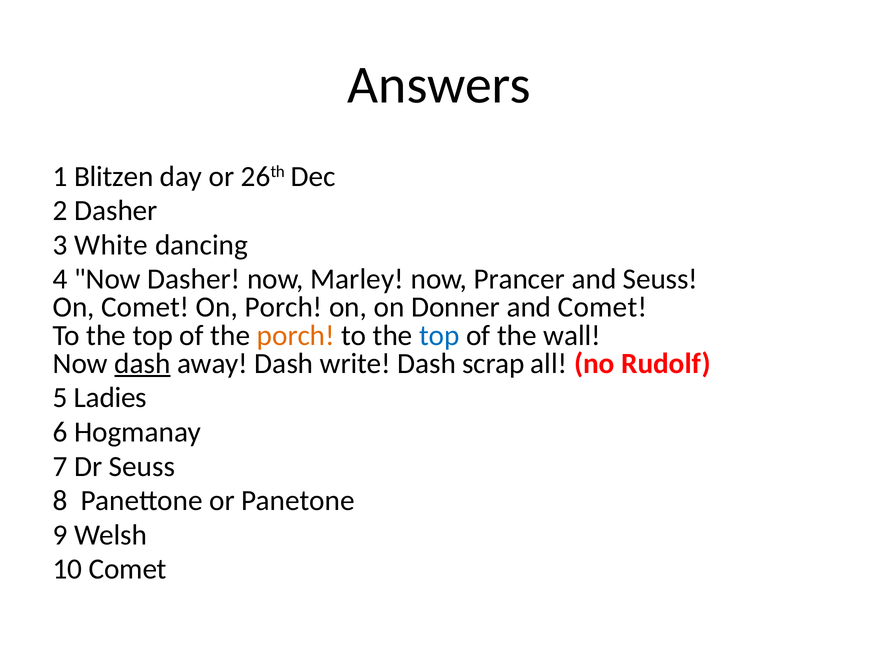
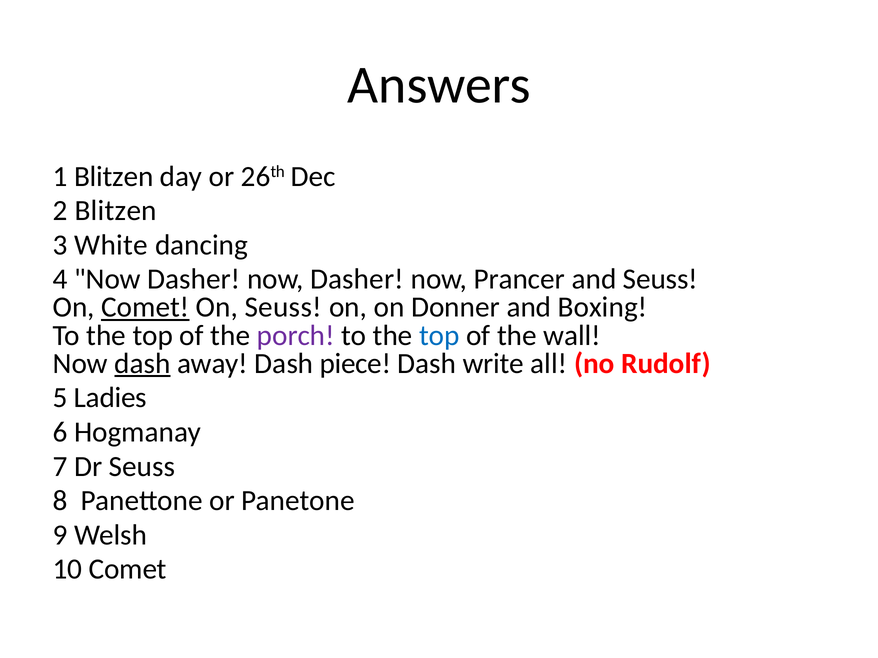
2 Dasher: Dasher -> Blitzen (116, 211)
Dasher now Marley: Marley -> Dasher (357, 279)
Comet underline: none -> present (145, 308)
On Porch: Porch -> Seuss (283, 308)
and Comet: Comet -> Boxing (603, 308)
porch colour: orange -> purple (296, 336)
write: write -> piece (355, 364)
scrap: scrap -> write (493, 364)
